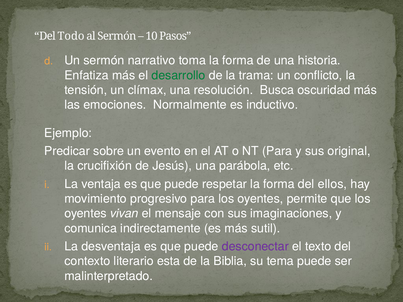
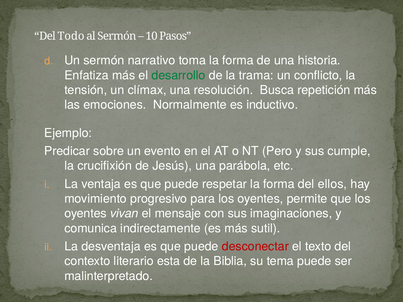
oscuridad: oscuridad -> repetición (324, 90)
NT Para: Para -> Pero (277, 151)
original: original -> cumple (349, 151)
desconectar colour: purple -> red (255, 247)
